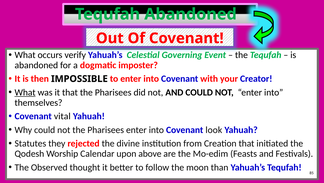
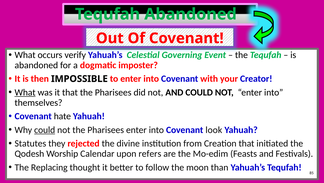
vital: vital -> hate (62, 116)
could underline: none -> present (45, 129)
above: above -> refers (150, 153)
Observed: Observed -> Replacing (49, 167)
